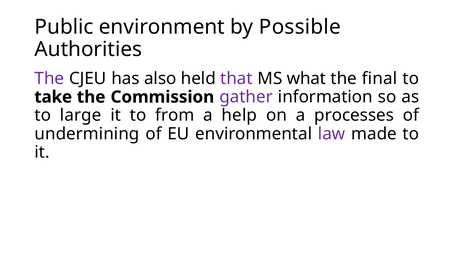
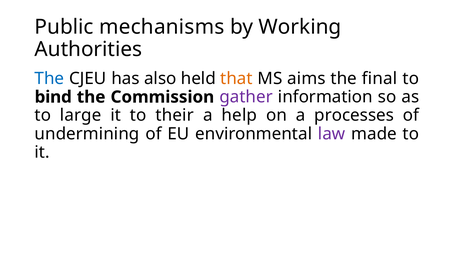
environment: environment -> mechanisms (162, 27)
Possible: Possible -> Working (300, 27)
The colour: purple -> blue (49, 79)
that colour: purple -> orange (236, 79)
what: what -> aims (306, 79)
take: take -> bind (53, 97)
from: from -> their (175, 116)
